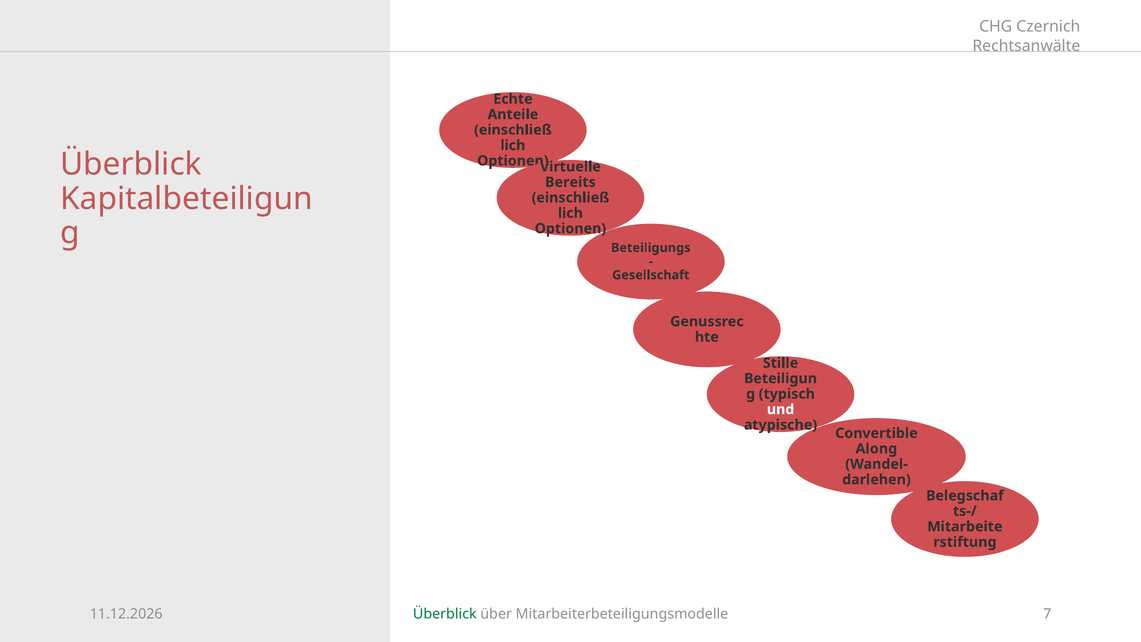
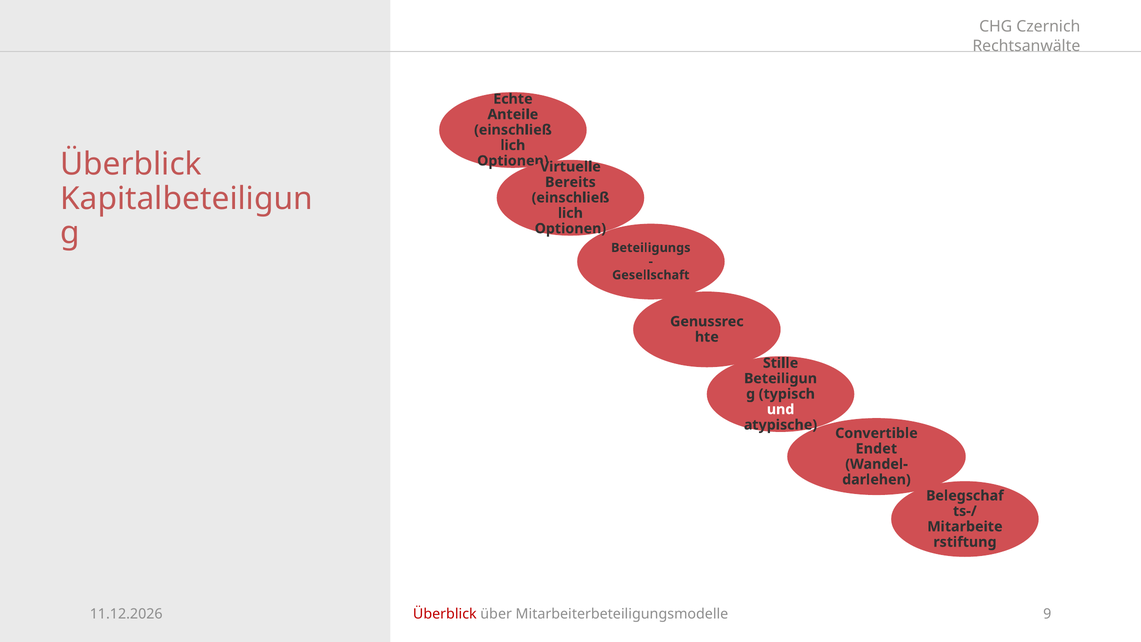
Along: Along -> Endet (876, 449)
Überblick colour: green -> red (445, 614)
7: 7 -> 9 (1047, 614)
